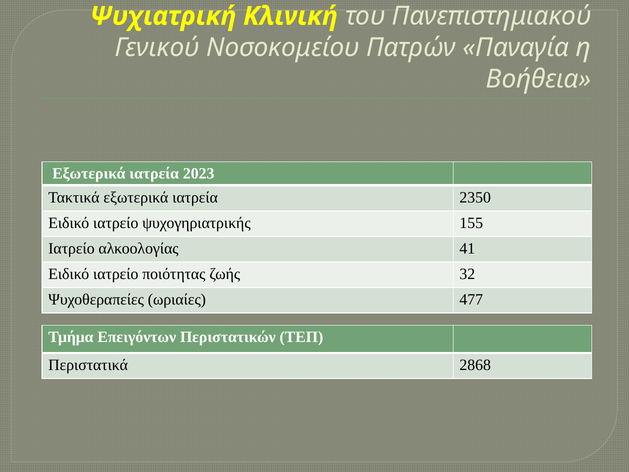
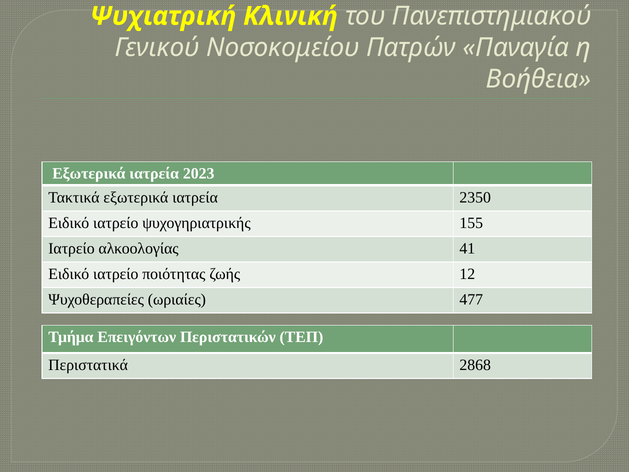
32: 32 -> 12 (467, 274)
